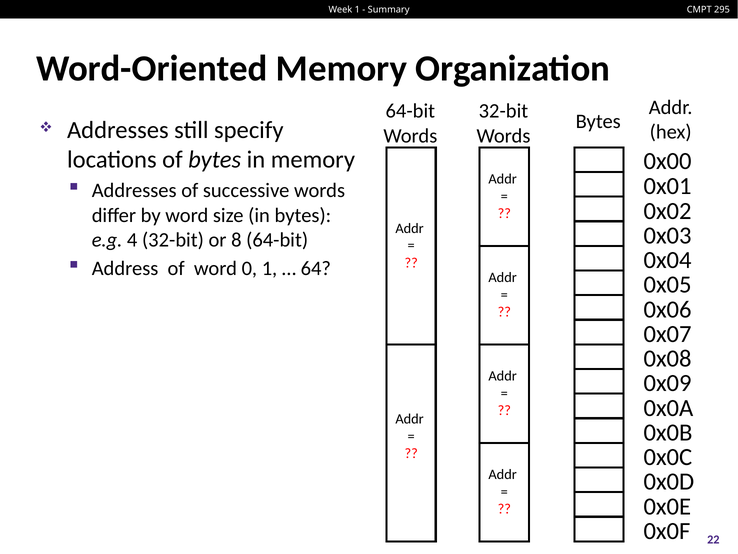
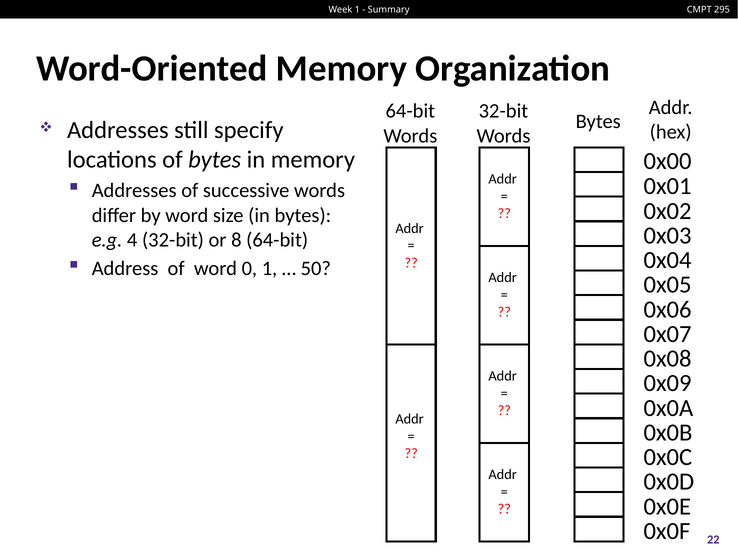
64: 64 -> 50 (316, 268)
